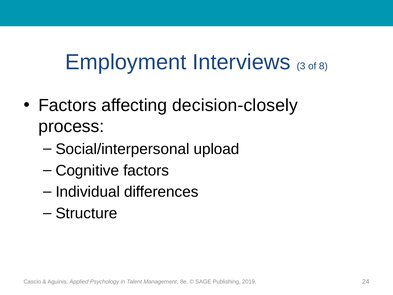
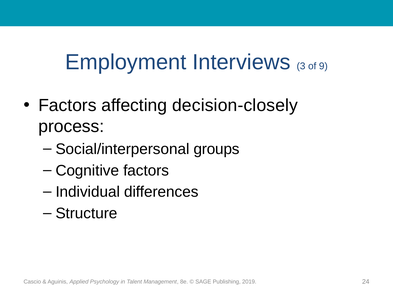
8: 8 -> 9 (323, 66)
upload: upload -> groups (217, 149)
